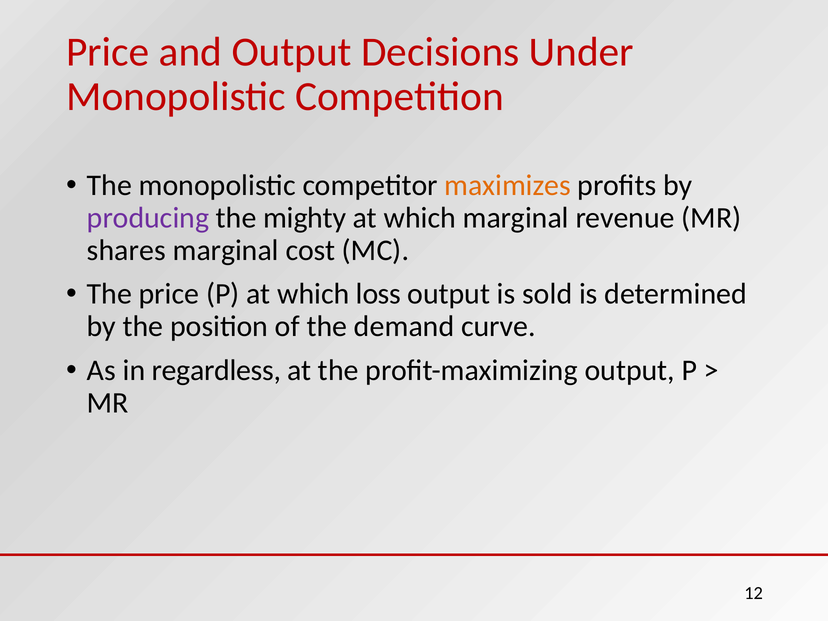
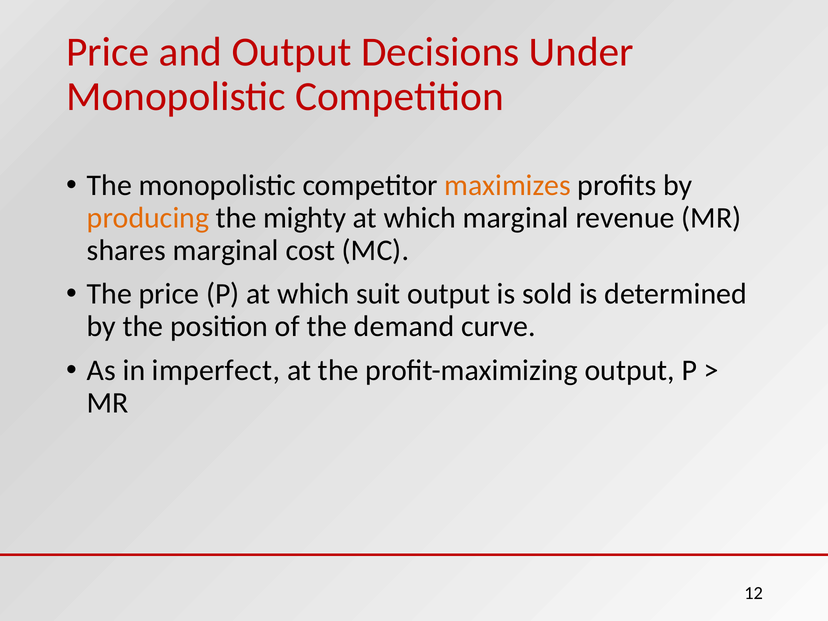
producing colour: purple -> orange (148, 218)
loss: loss -> suit (378, 294)
regardless: regardless -> imperfect (216, 370)
